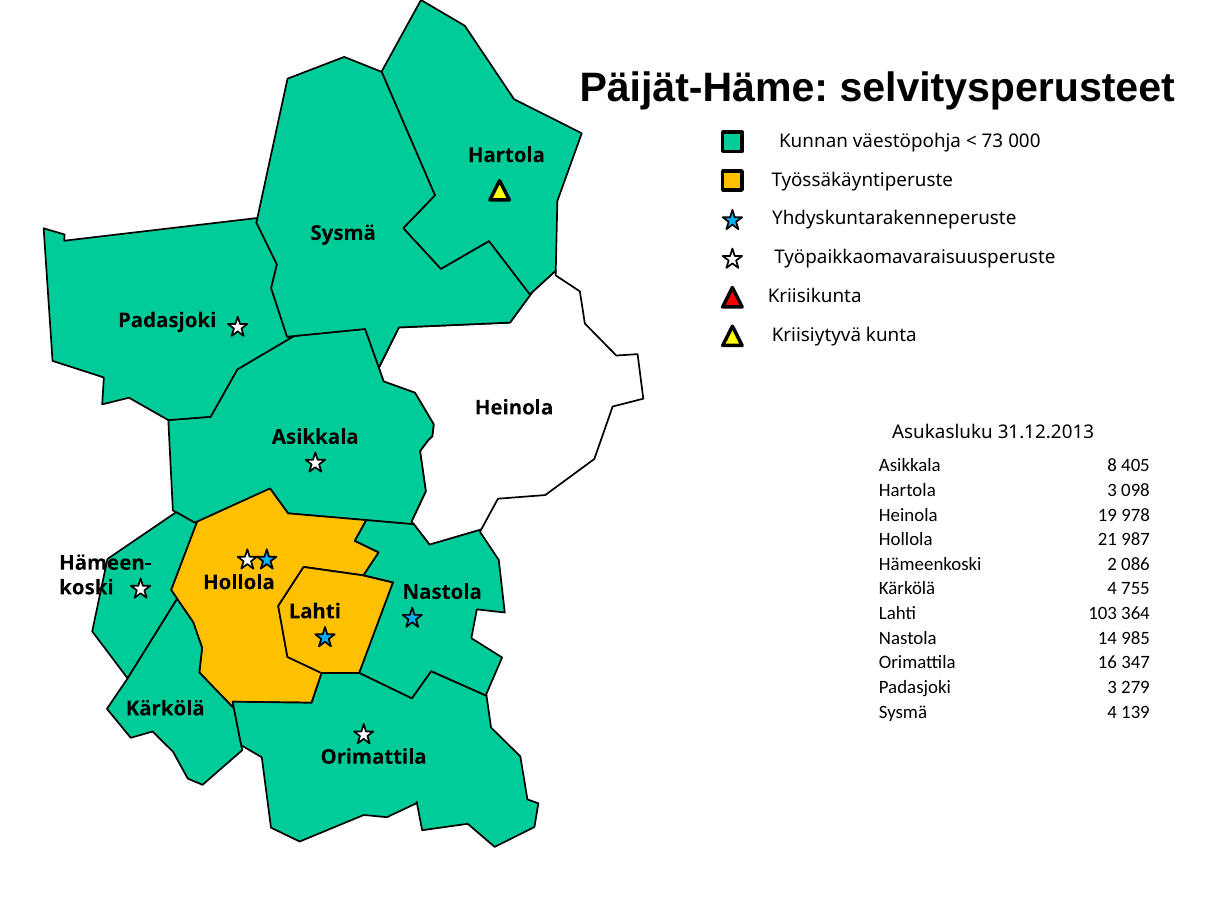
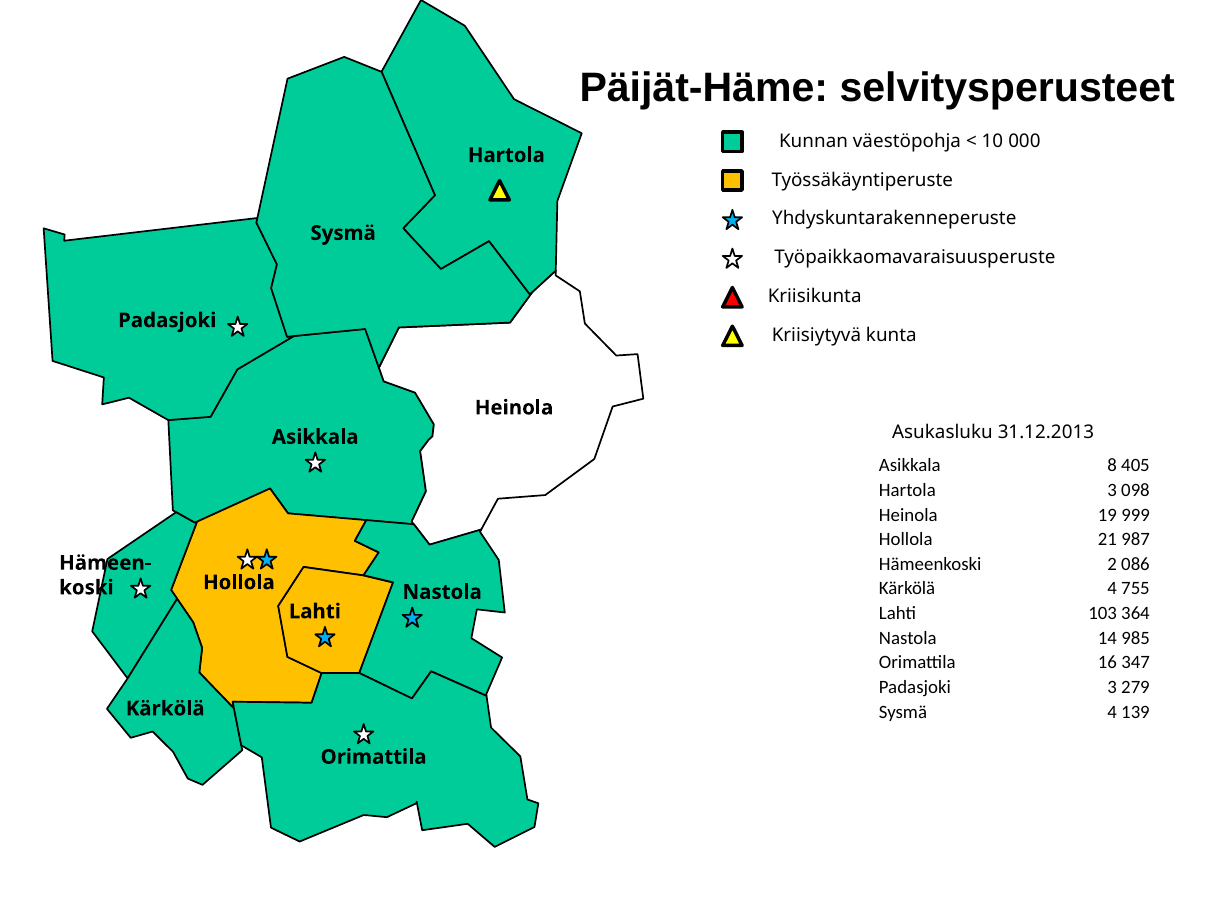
73: 73 -> 10 (992, 141)
978: 978 -> 999 (1136, 515)
